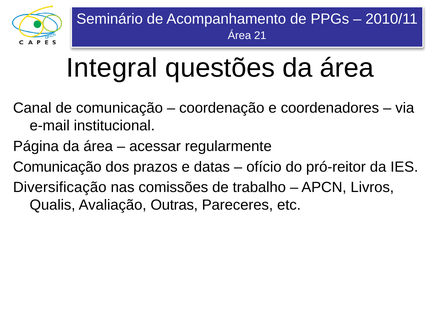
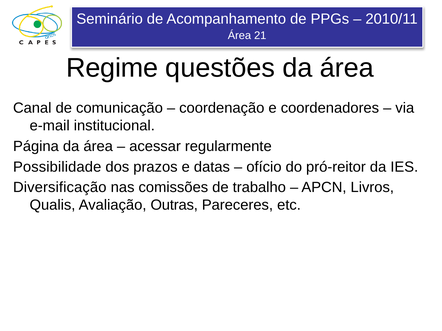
Integral: Integral -> Regime (112, 68)
Comunicação: Comunicação -> Possibilidade (57, 167)
